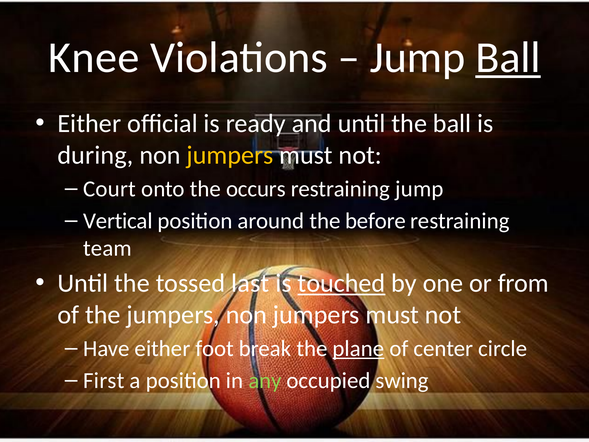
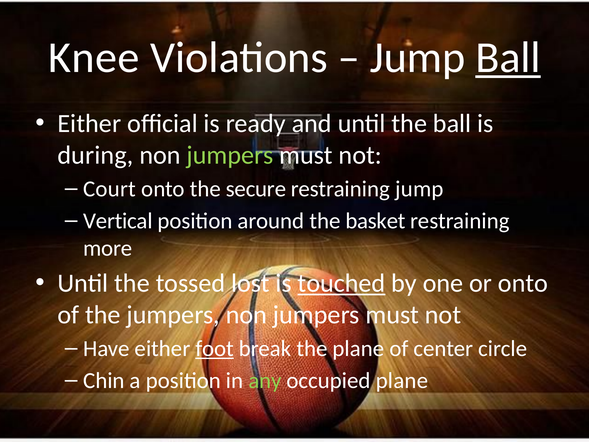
jumpers colour: yellow -> light green (230, 155)
occurs: occurs -> secure (256, 189)
before: before -> basket (375, 221)
team: team -> more (108, 248)
last: last -> lost (250, 283)
or from: from -> onto (523, 283)
foot underline: none -> present (215, 348)
plane underline: present -> none (358, 348)
First: First -> Chin (104, 380)
occupied swing: swing -> plane (402, 380)
